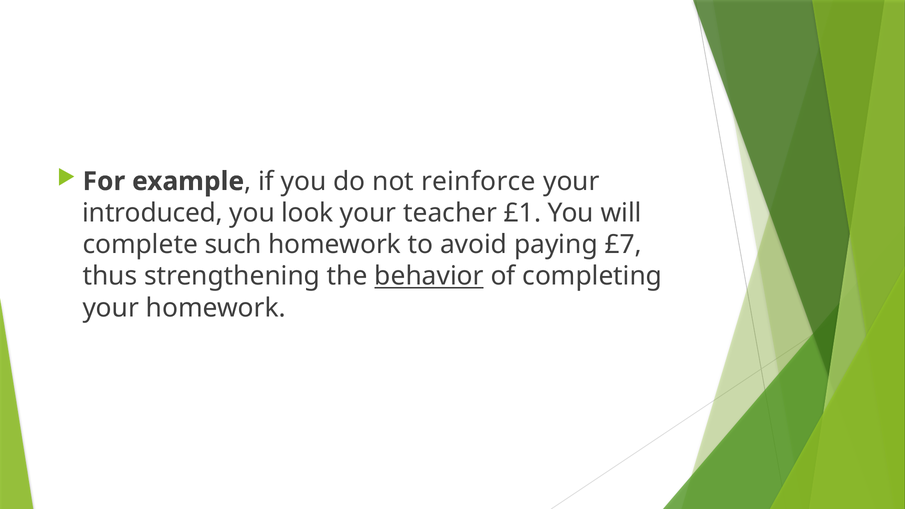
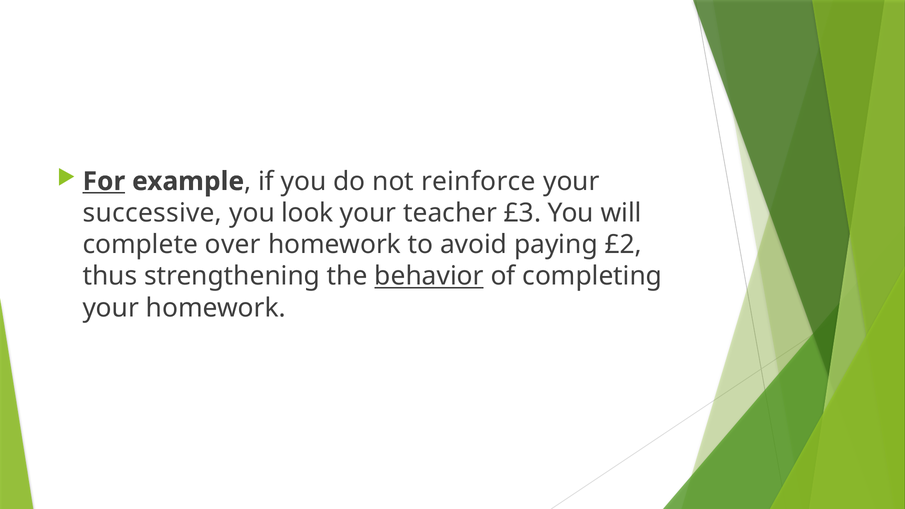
For underline: none -> present (104, 181)
introduced: introduced -> successive (152, 213)
£1: £1 -> £3 (522, 213)
such: such -> over (233, 245)
£7: £7 -> £2 (623, 245)
